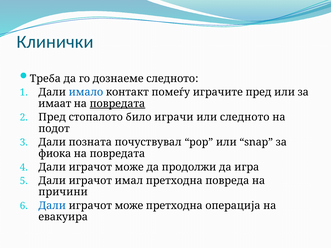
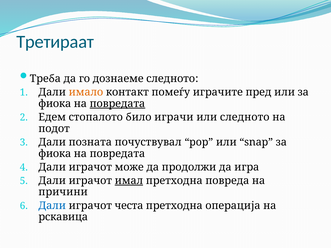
Клинички: Клинички -> Третираат (55, 42)
имало colour: blue -> orange (86, 92)
имаат: имаат -> фиока (55, 104)
Пред: Пред -> Едем (52, 117)
имал underline: none -> present (129, 181)
може: може -> честа (129, 206)
евакуира: евакуира -> рскавица (63, 217)
